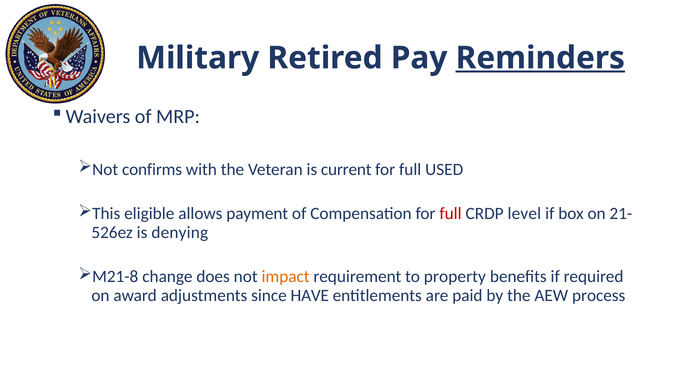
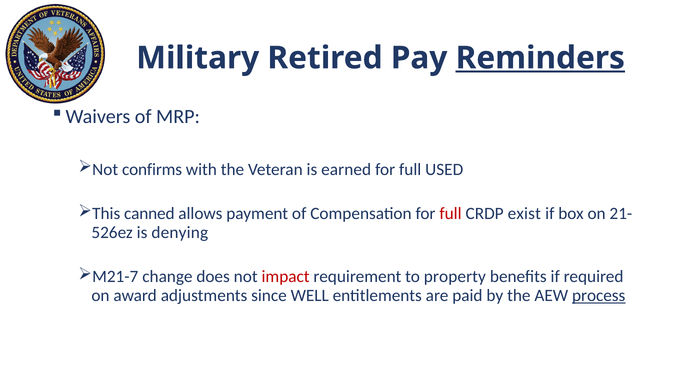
current: current -> earned (346, 169)
eligible: eligible -> canned (149, 214)
level: level -> exist (524, 214)
M21-8: M21-8 -> M21-7 (115, 277)
impact colour: orange -> red (286, 277)
HAVE: HAVE -> WELL (310, 295)
process underline: none -> present (599, 295)
